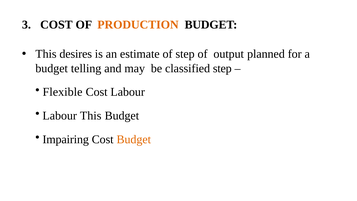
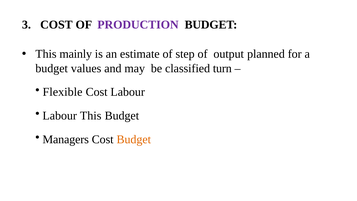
PRODUCTION colour: orange -> purple (138, 25)
desires: desires -> mainly (76, 54)
telling: telling -> values (86, 68)
classified step: step -> turn (222, 68)
Impairing: Impairing -> Managers (66, 139)
